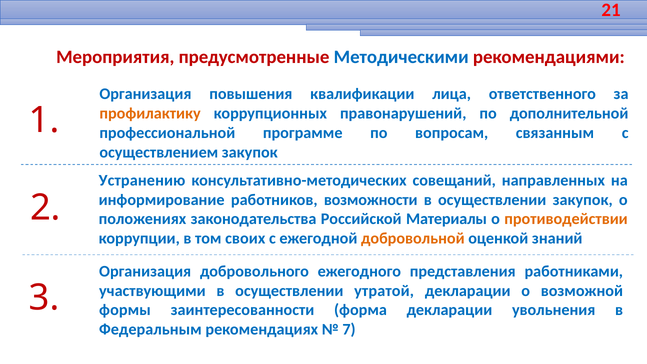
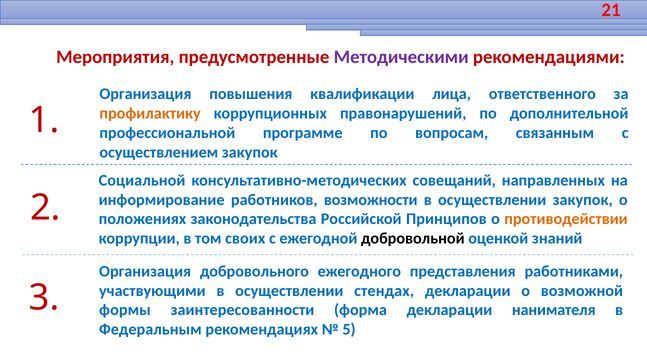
Методическими colour: blue -> purple (401, 57)
Устранению: Устранению -> Социальной (142, 180)
Материалы: Материалы -> Принципов (446, 219)
добровольной colour: orange -> black (413, 238)
утратой: утратой -> стендах (384, 291)
увольнения: увольнения -> нанимателя (554, 310)
7: 7 -> 5 (349, 329)
